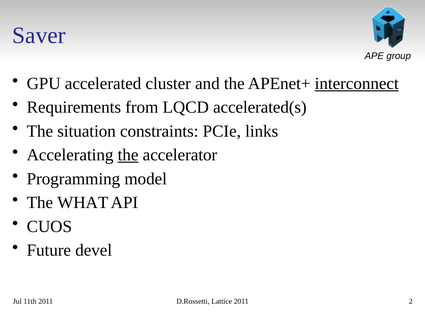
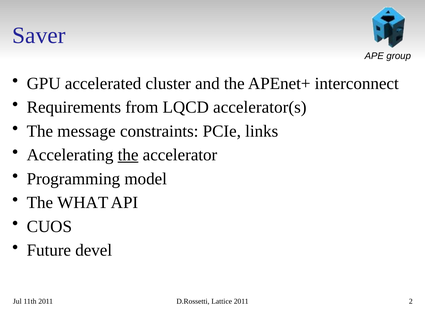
interconnect underline: present -> none (357, 83)
accelerated(s: accelerated(s -> accelerator(s (260, 107)
situation: situation -> message (86, 131)
